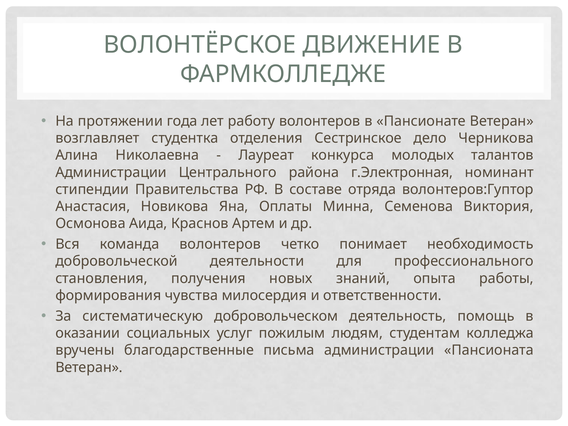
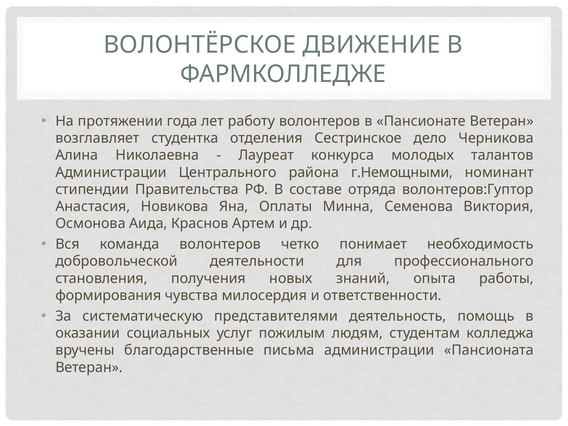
г.Электронная: г.Электронная -> г.Немощными (402, 172)
добровольческом: добровольческом -> представителями (276, 316)
